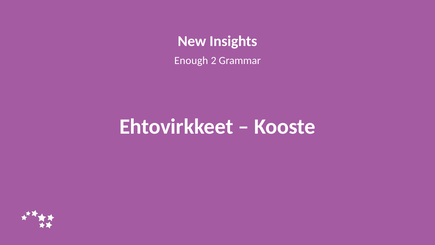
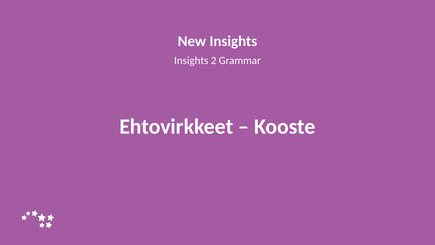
Enough: Enough -> Insights (191, 61)
